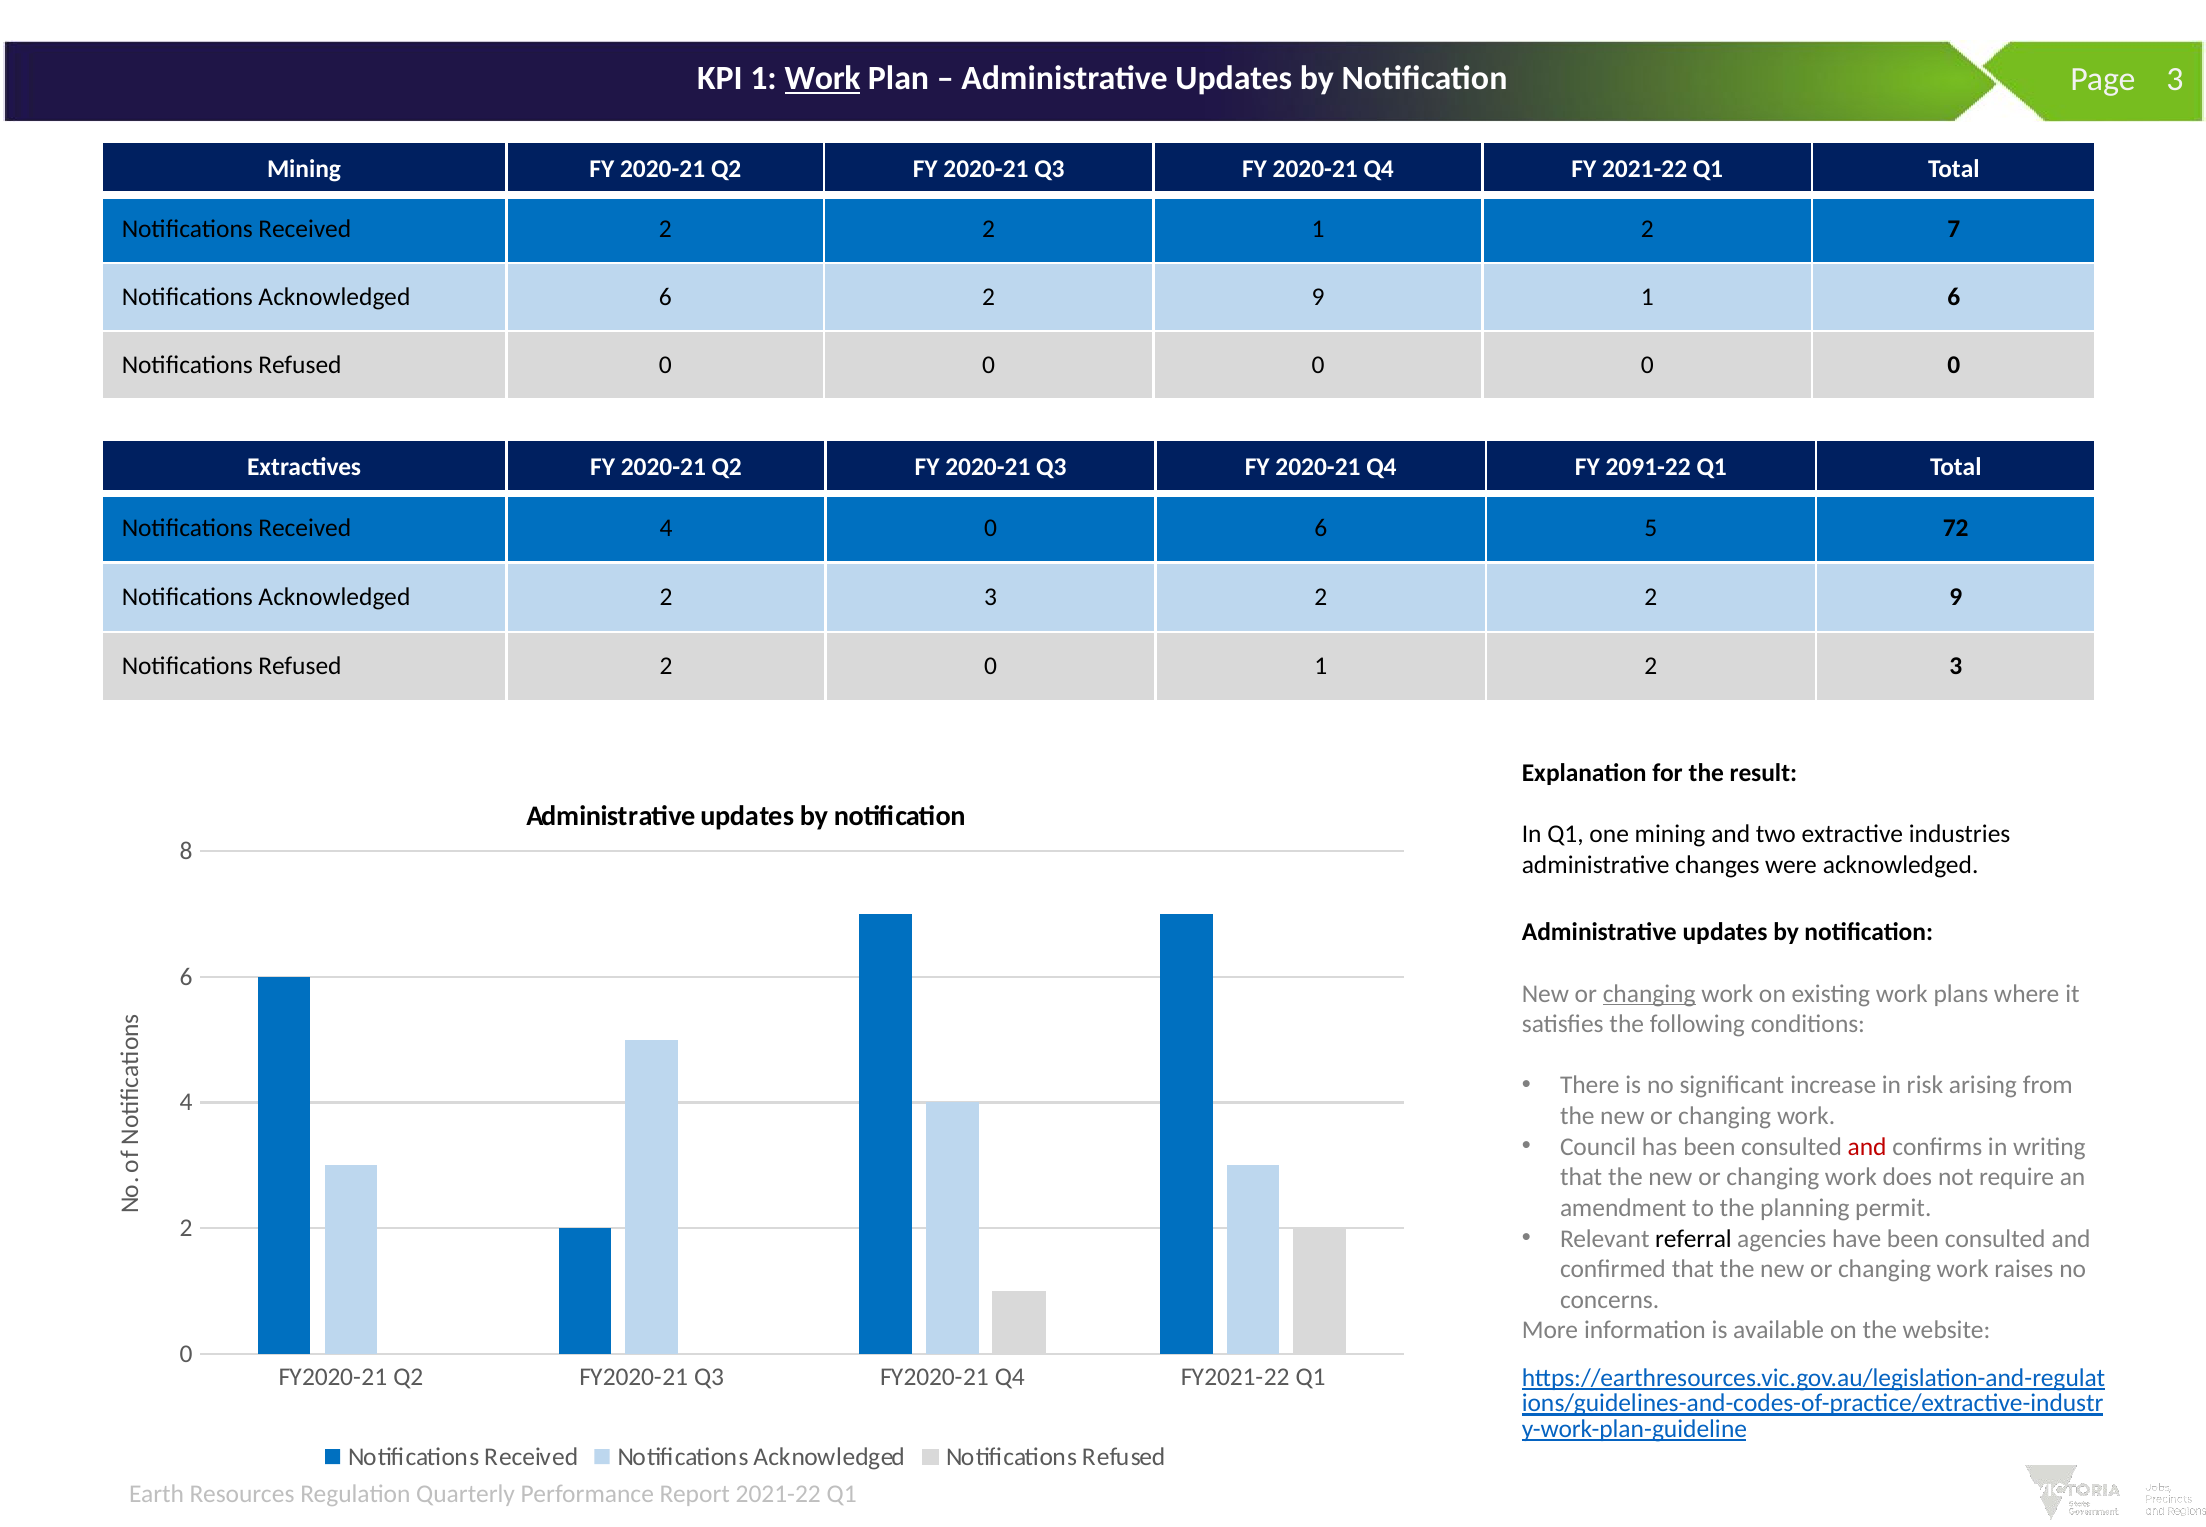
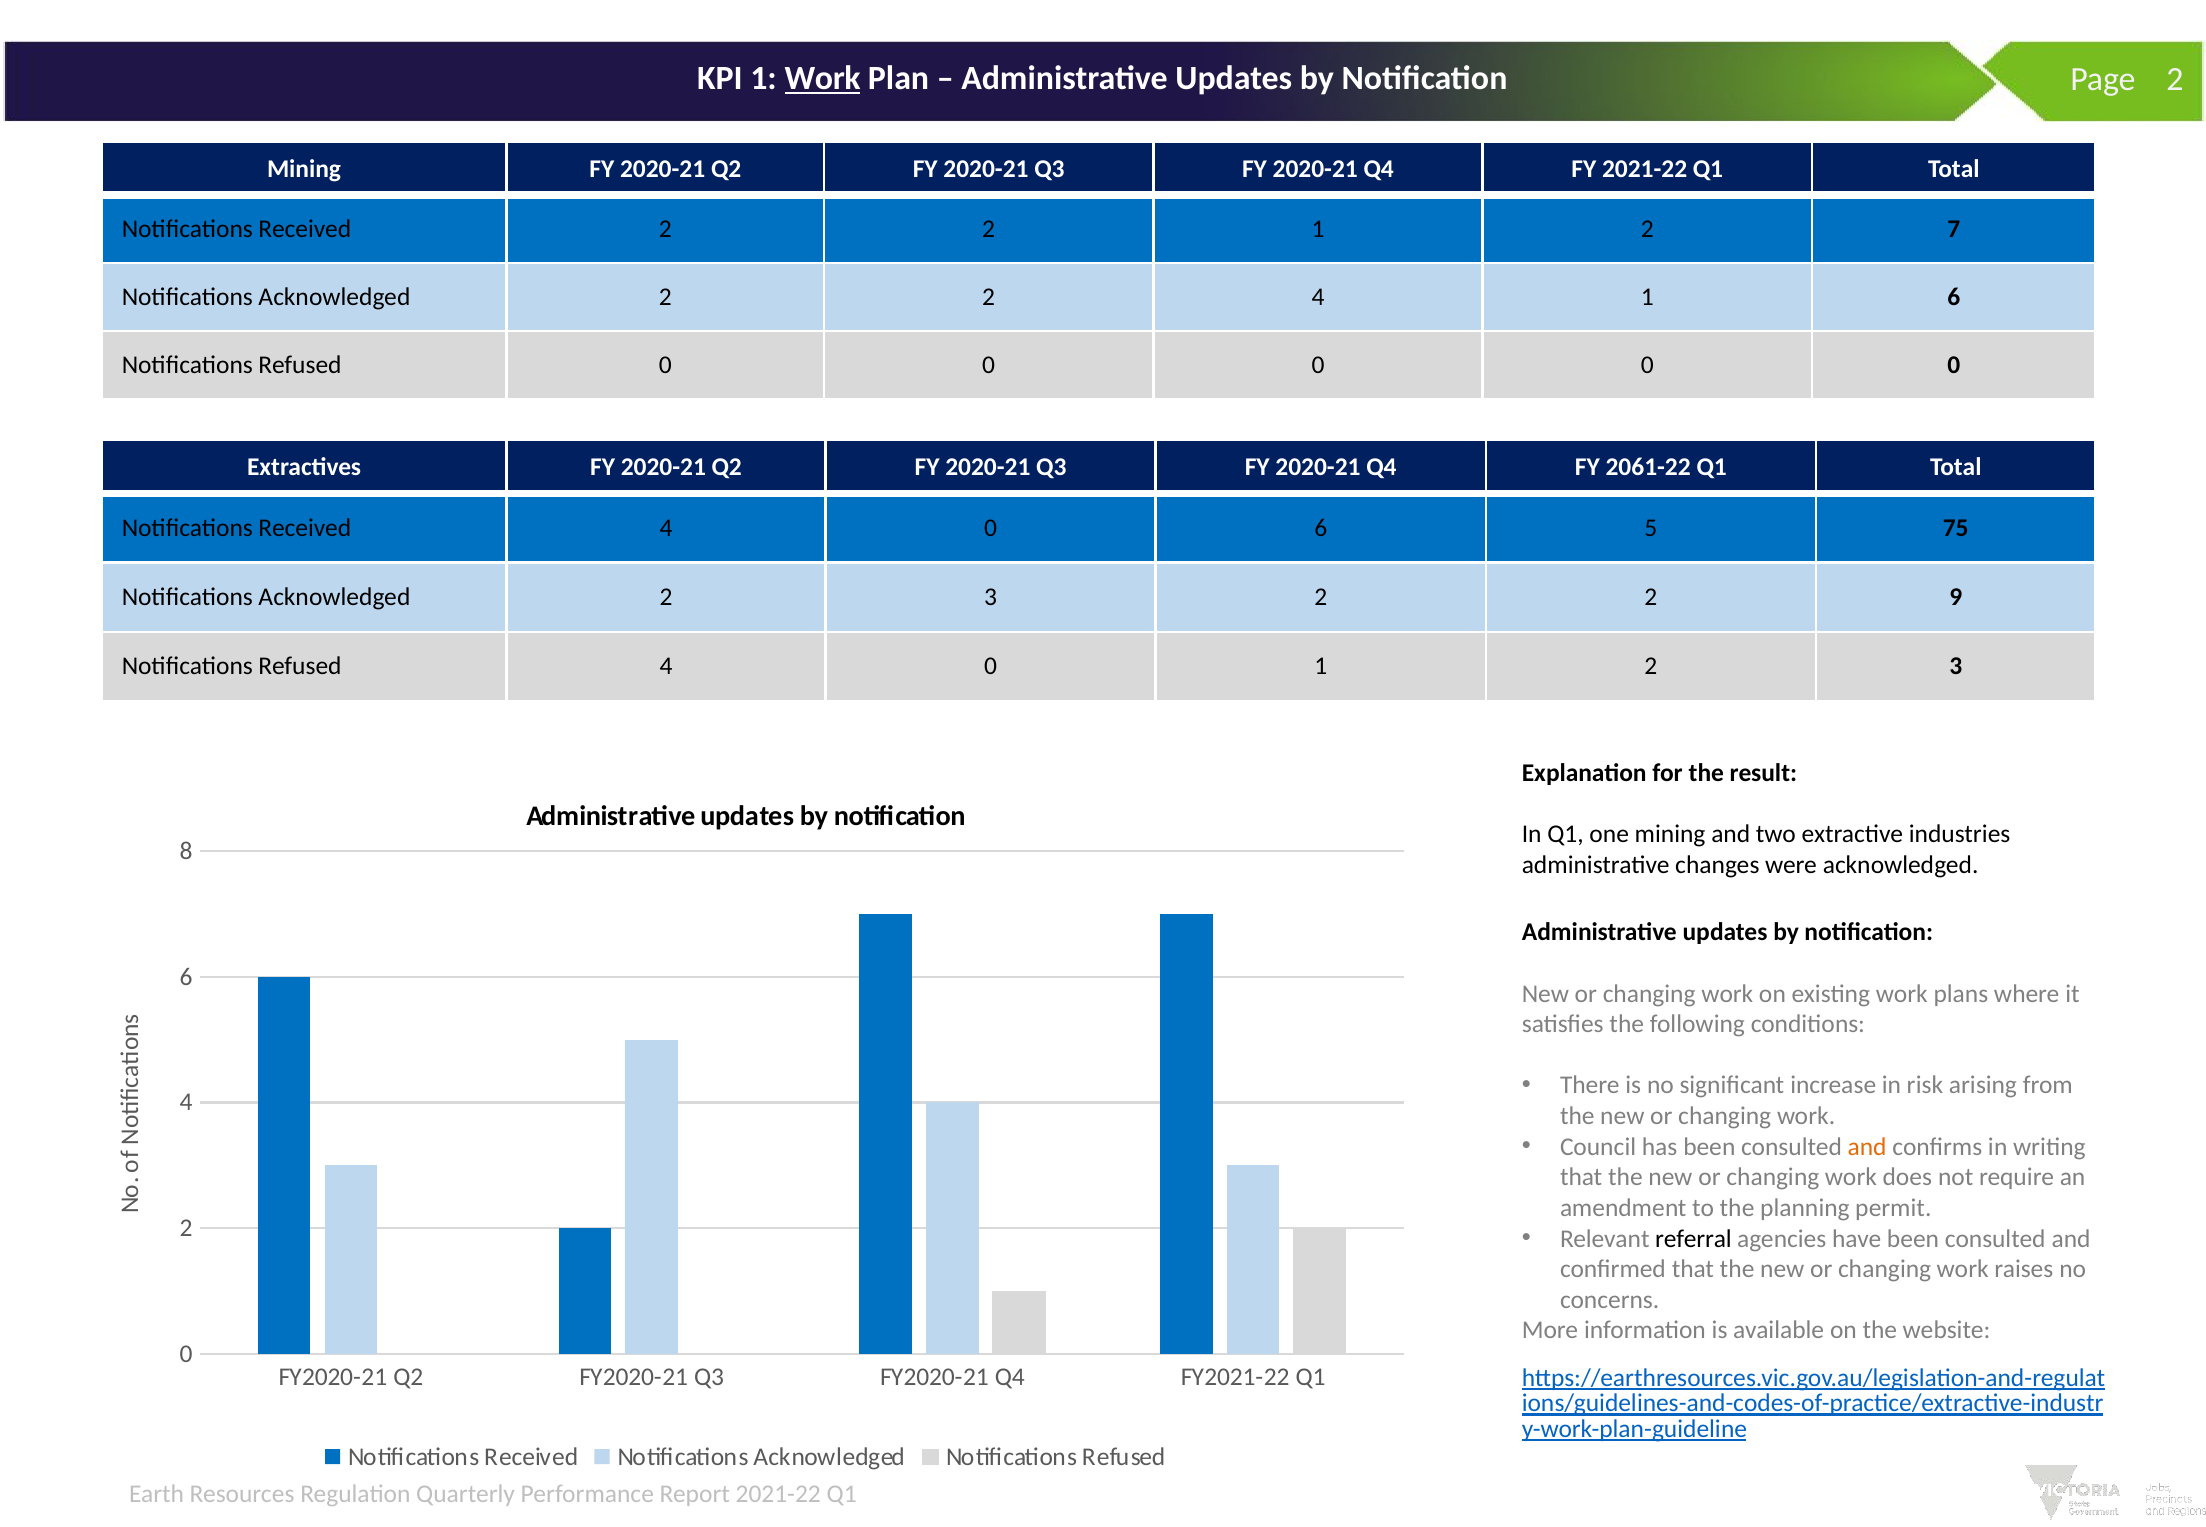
Page 3: 3 -> 2 (2175, 80)
6: 6 -> 2 (665, 297)
9: 9 -> 4 (1318, 297)
2091-22: 2091-22 -> 2061-22 (1648, 467)
72: 72 -> 75 (1956, 528)
Refused 2: 2 -> 4 (666, 667)
changing underline: present -> none (1649, 994)
and colour: red -> orange (1867, 1147)
